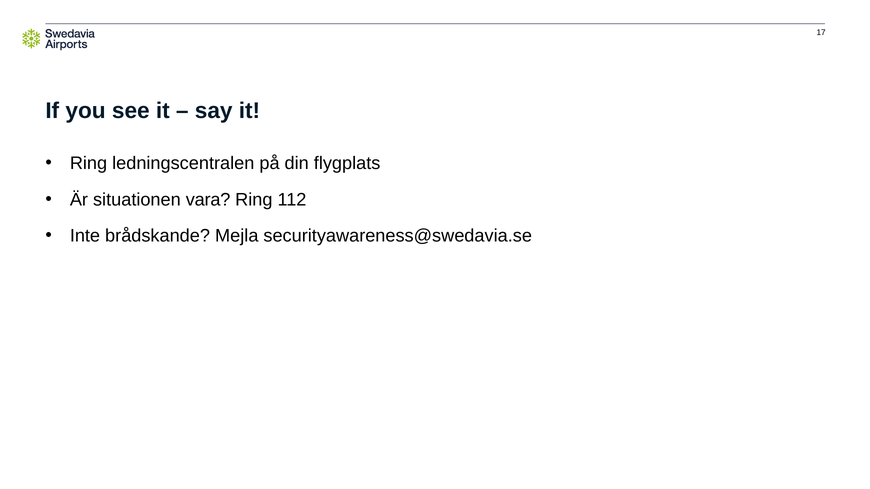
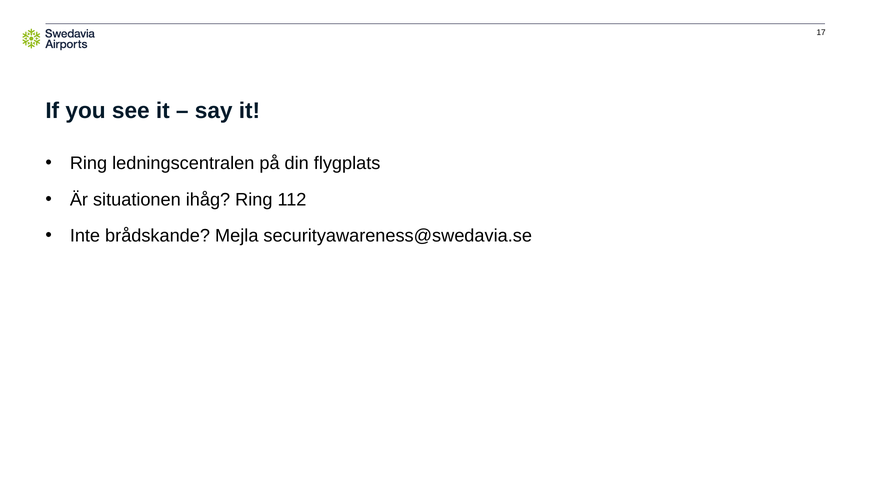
vara: vara -> ihåg (208, 200)
